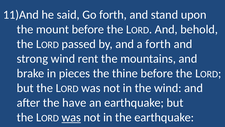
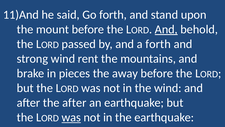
And underline: none -> present (166, 29)
thine: thine -> away (125, 73)
the have: have -> after (74, 102)
